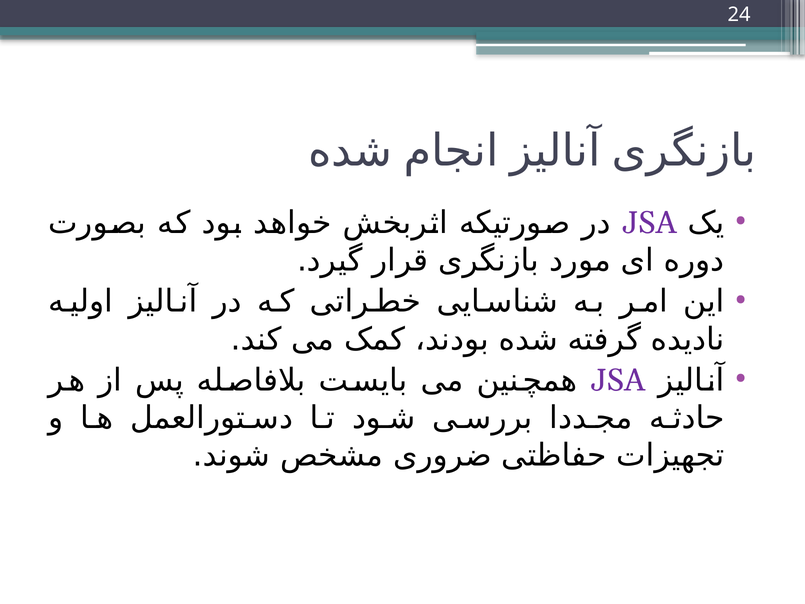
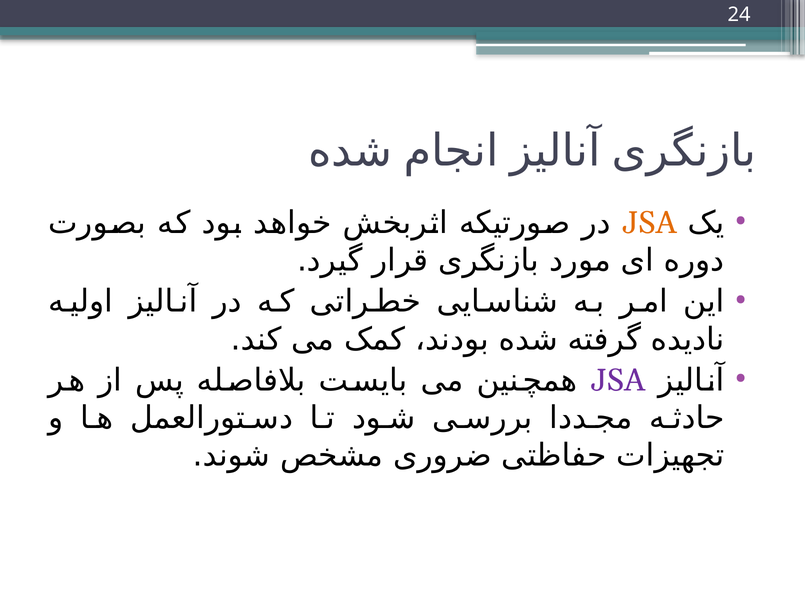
JSA colour: purple -> orange (649, 223)
